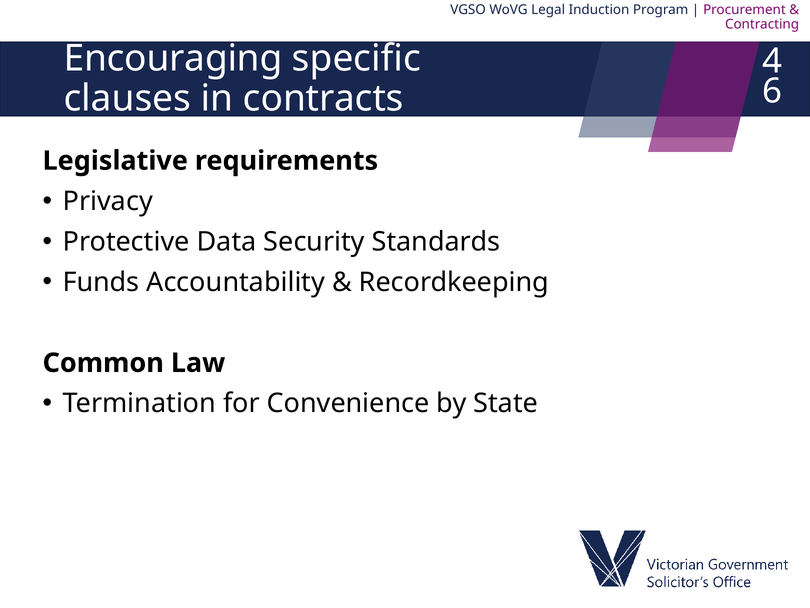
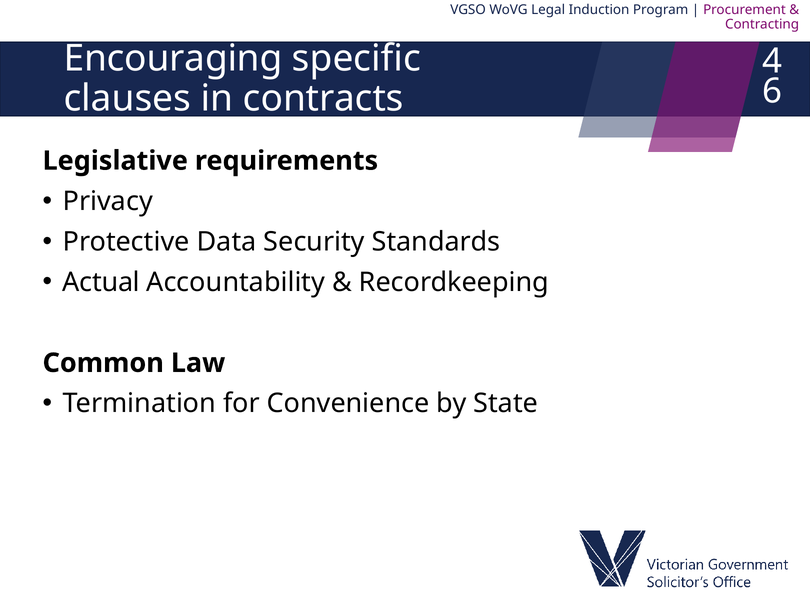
Funds: Funds -> Actual (101, 282)
